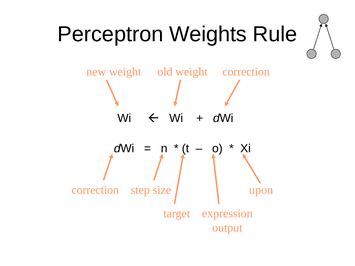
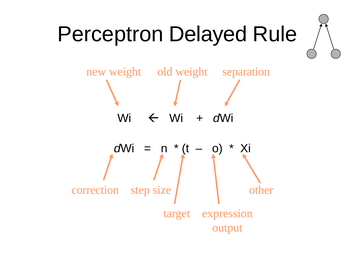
Weights: Weights -> Delayed (208, 34)
weight correction: correction -> separation (246, 72)
upon: upon -> other (261, 190)
